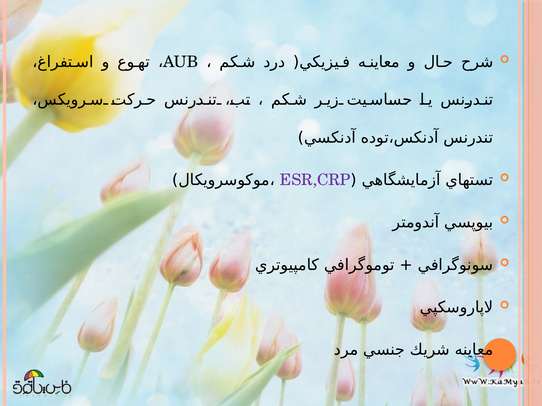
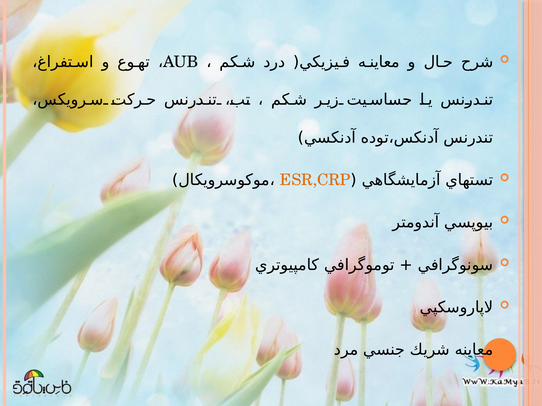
ESR,CRP colour: purple -> orange (315, 180)
